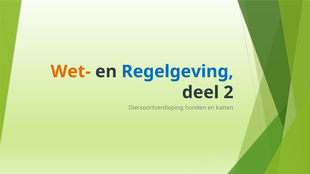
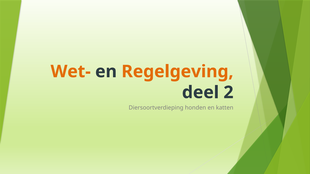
Regelgeving colour: blue -> orange (177, 72)
